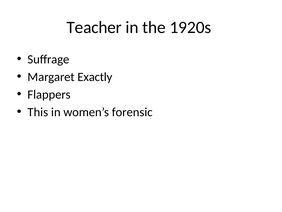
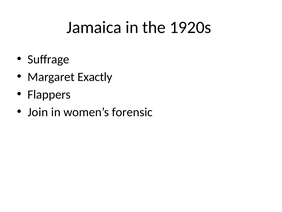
Teacher: Teacher -> Jamaica (94, 27)
This: This -> Join (38, 112)
